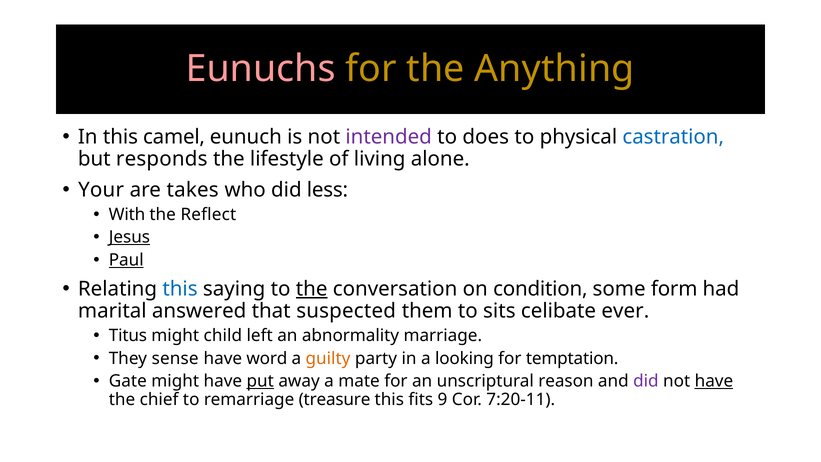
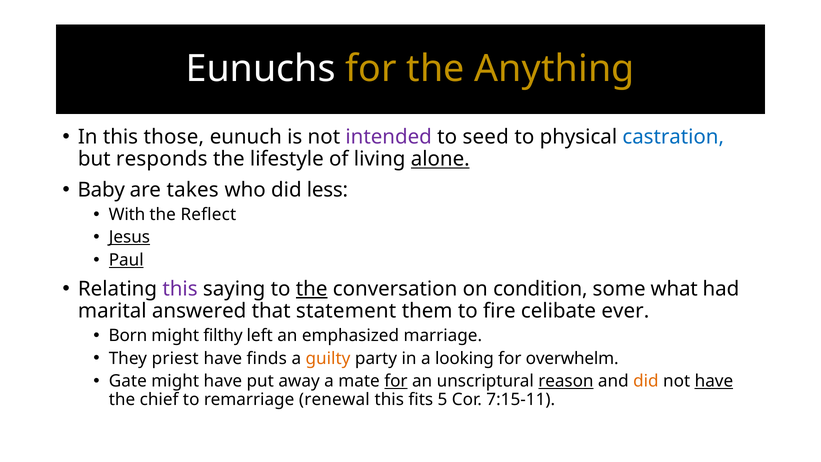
Eunuchs colour: pink -> white (261, 69)
camel: camel -> those (174, 137)
does: does -> seed (486, 137)
alone underline: none -> present (440, 159)
Your: Your -> Baby (101, 190)
this colour: blue -> purple (180, 289)
form: form -> what (674, 289)
suspected: suspected -> statement (346, 311)
sits: sits -> fire (499, 311)
Titus: Titus -> Born (128, 336)
child: child -> filthy (223, 336)
abnormality: abnormality -> emphasized (350, 336)
sense: sense -> priest (175, 358)
word: word -> finds (267, 358)
temptation: temptation -> overwhelm (572, 358)
put underline: present -> none (260, 381)
for underline: none -> present (396, 381)
reason underline: none -> present (566, 381)
did colour: purple -> orange (646, 381)
treasure: treasure -> renewal (334, 399)
9: 9 -> 5 (442, 399)
7:20-11: 7:20-11 -> 7:15-11 (521, 399)
